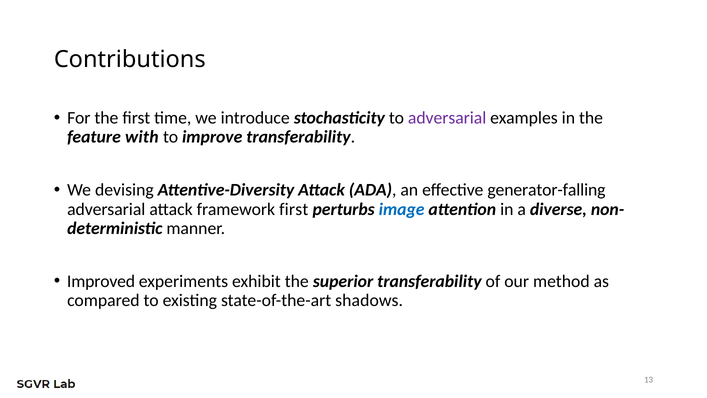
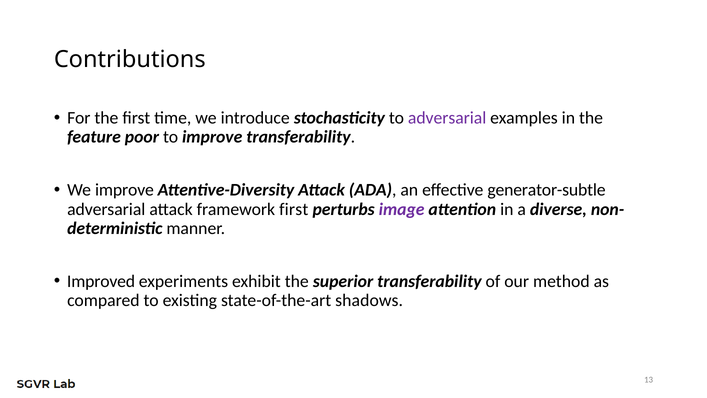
with: with -> poor (142, 137)
We devising: devising -> improve (124, 190)
generator-falling: generator-falling -> generator-subtle (546, 190)
image colour: blue -> purple (402, 209)
